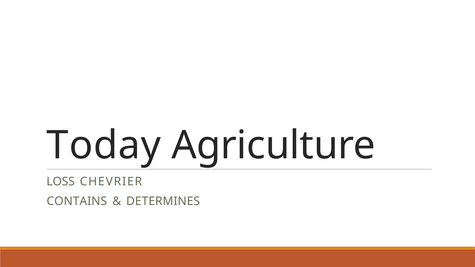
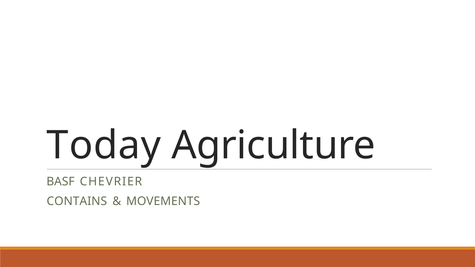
LOSS: LOSS -> BASF (61, 182)
DETERMINES: DETERMINES -> MOVEMENTS (163, 201)
